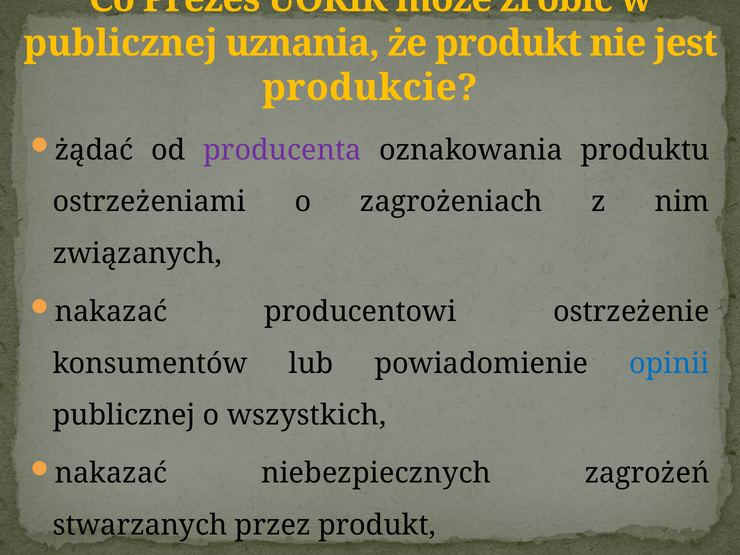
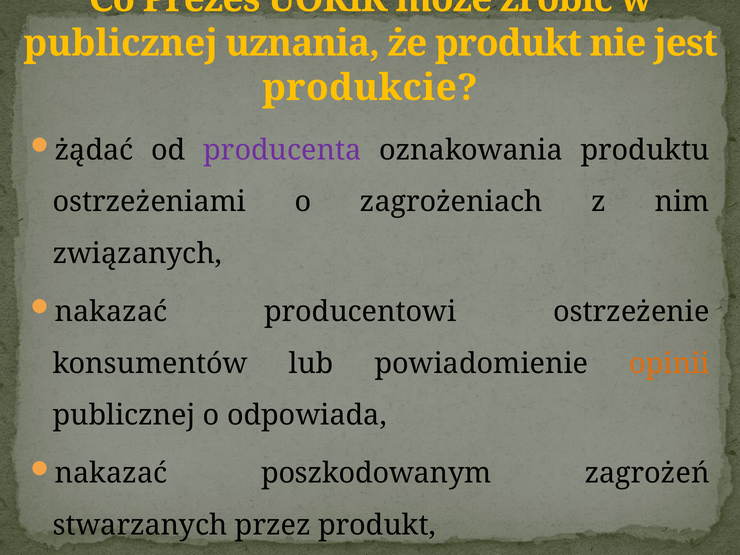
opinii colour: blue -> orange (669, 364)
wszystkich: wszystkich -> odpowiada (307, 415)
niebezpiecznych: niebezpiecznych -> poszkodowanym (376, 473)
